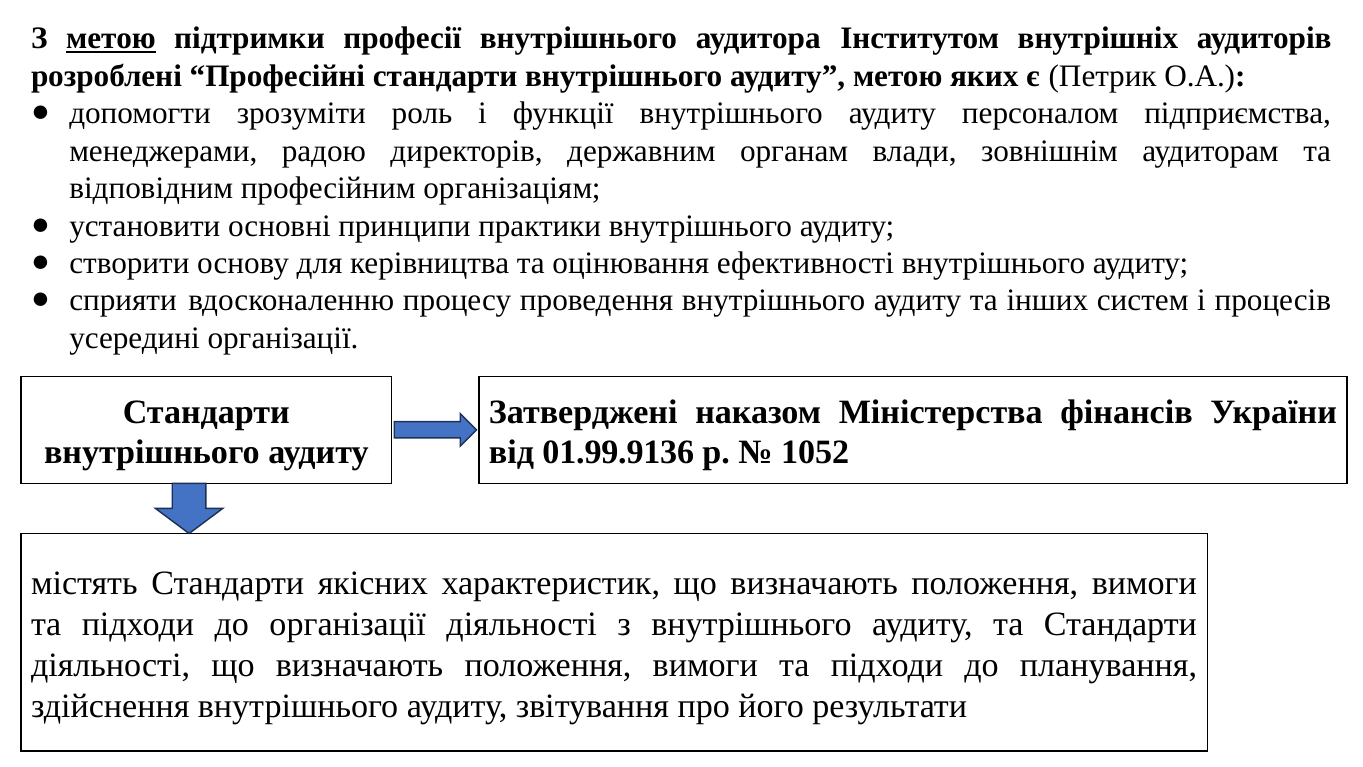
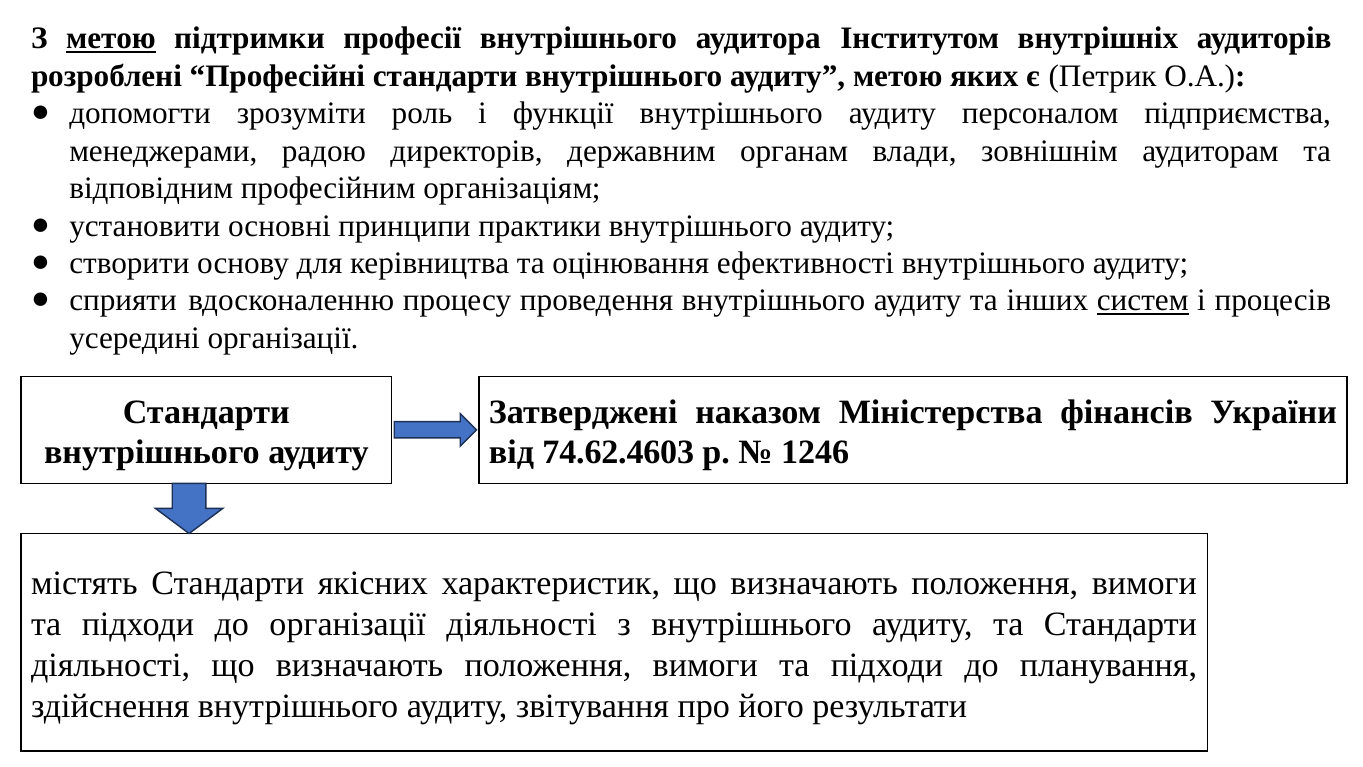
систем underline: none -> present (1143, 301)
01.99.9136: 01.99.9136 -> 74.62.4603 (618, 453)
1052: 1052 -> 1246 (815, 453)
